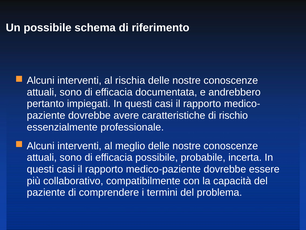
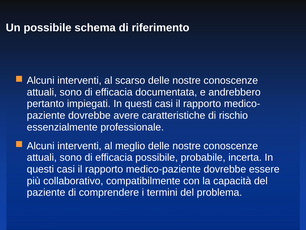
rischia: rischia -> scarso (130, 80)
